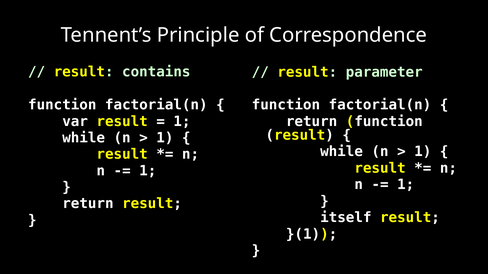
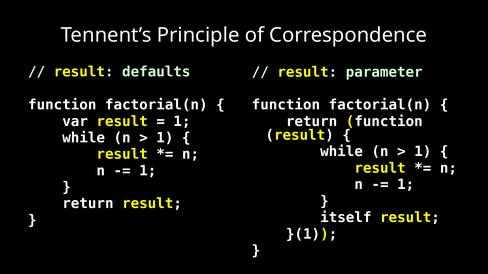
contains: contains -> defaults (156, 72)
